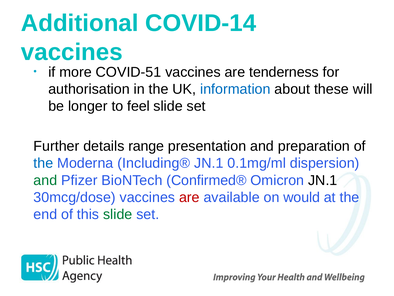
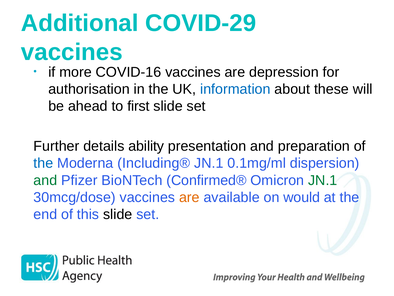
COVID-14: COVID-14 -> COVID-29 (201, 23)
COVID-51: COVID-51 -> COVID-16 (128, 72)
tenderness: tenderness -> depression (284, 72)
longer: longer -> ahead (88, 106)
feel: feel -> first (138, 106)
range: range -> ability (146, 146)
JN.1 colour: black -> green (323, 180)
are colour: red -> orange (189, 197)
slide colour: green -> black (118, 214)
